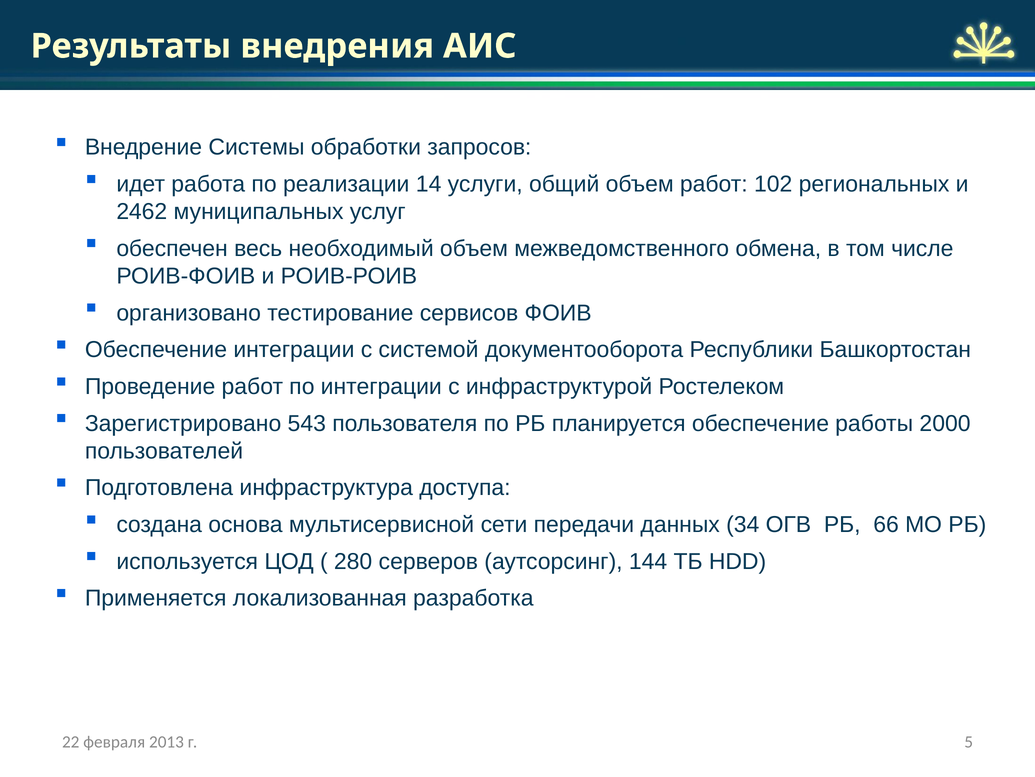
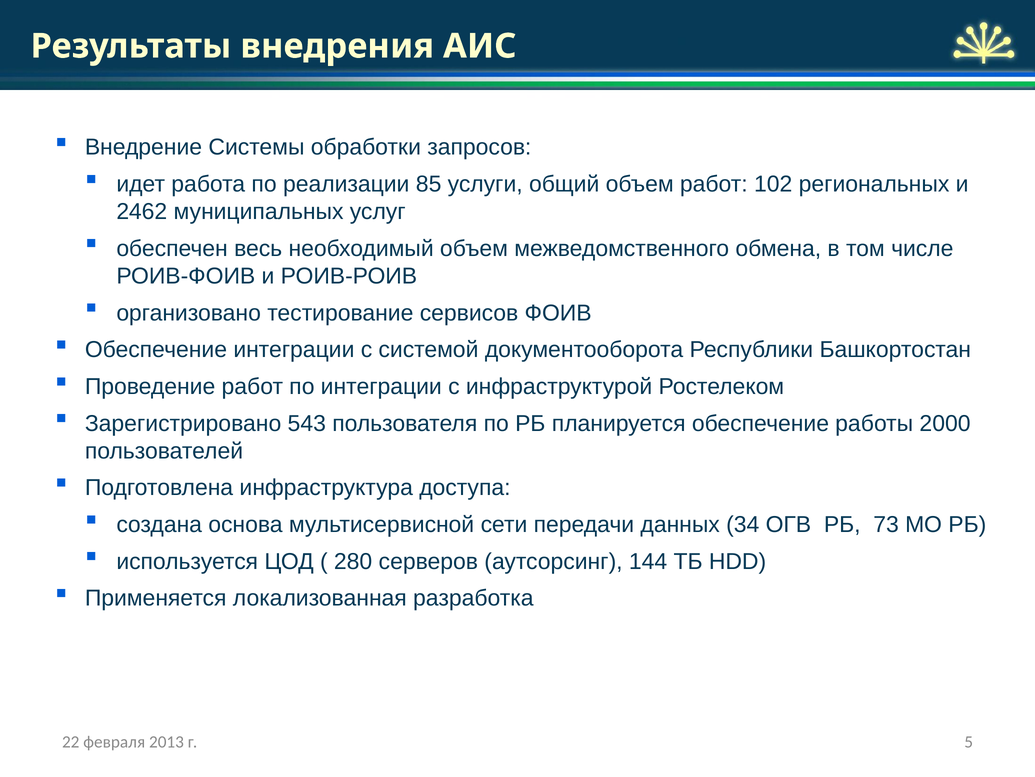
14: 14 -> 85 (429, 184)
66: 66 -> 73 (886, 524)
